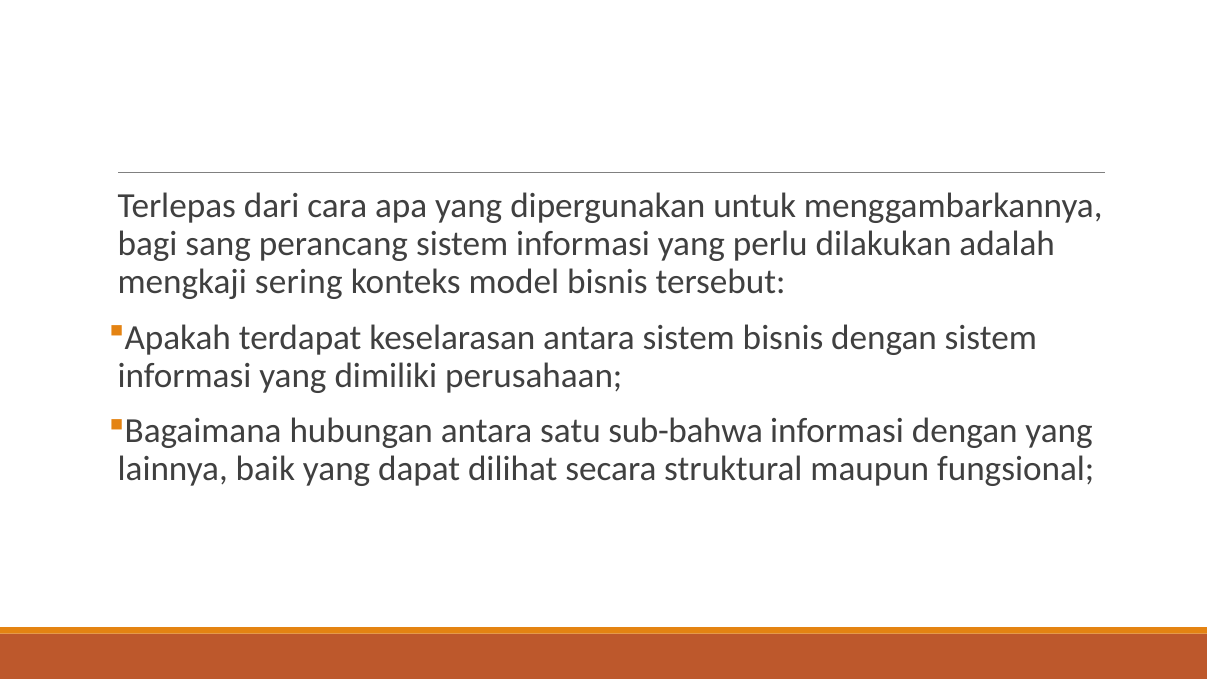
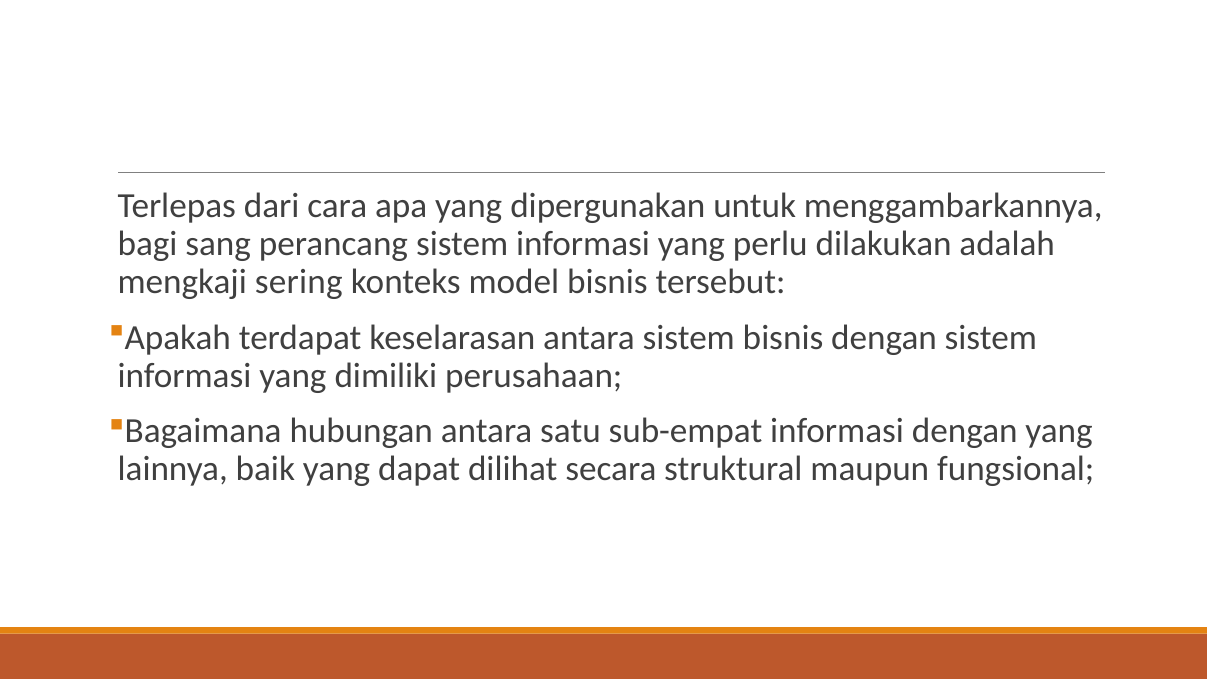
sub-bahwa: sub-bahwa -> sub-empat (686, 431)
